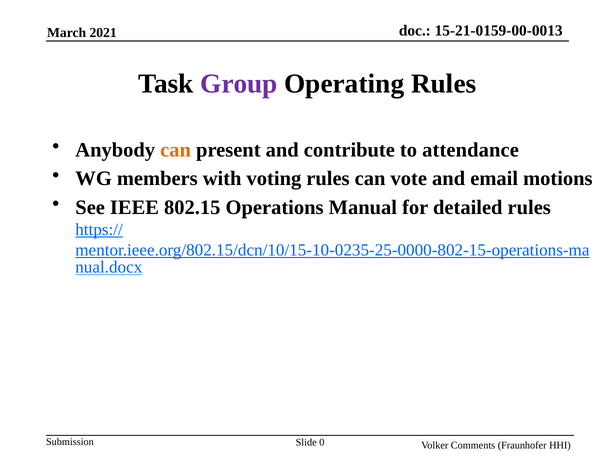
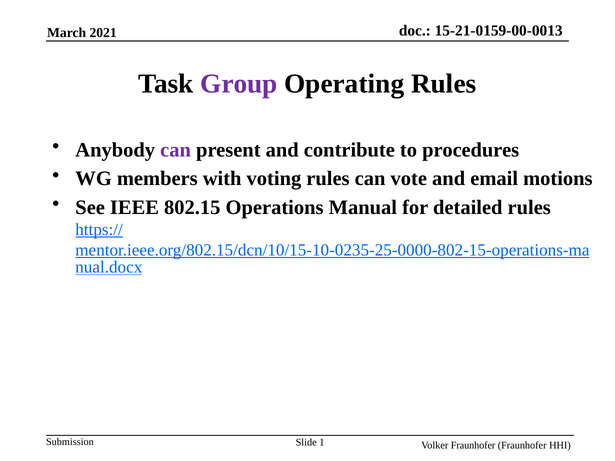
can colour: orange -> purple (176, 150)
attendance: attendance -> procedures (471, 150)
0: 0 -> 1 (322, 442)
Volker Comments: Comments -> Fraunhofer (473, 445)
